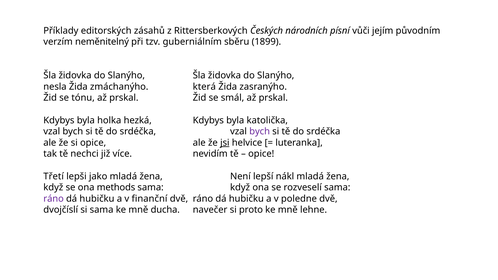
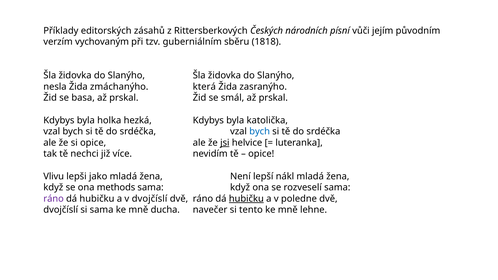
neměnitelný: neměnitelný -> vychovaným (102, 42)
1899: 1899 -> 1818 (266, 42)
tónu: tónu -> basa (83, 98)
bych colour: purple -> blue (260, 132)
Třetí: Třetí -> Vlivu (54, 176)
v finanční: finanční -> dvojčíslí (150, 199)
hubičku underline: none -> present (246, 199)
proto: proto -> tento (251, 210)
